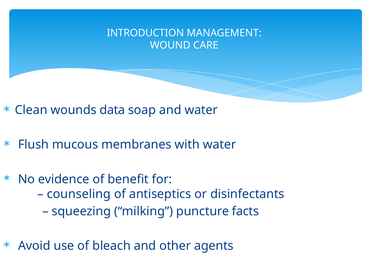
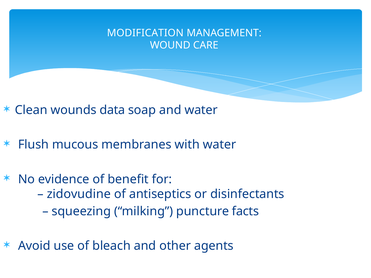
INTRODUCTION: INTRODUCTION -> MODIFICATION (145, 33)
counseling: counseling -> zidovudine (79, 194)
